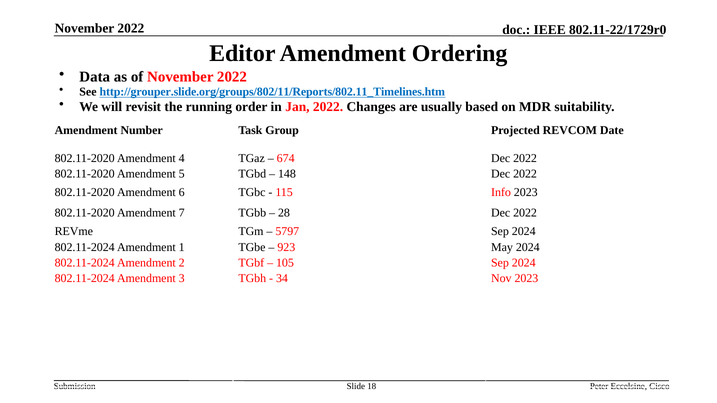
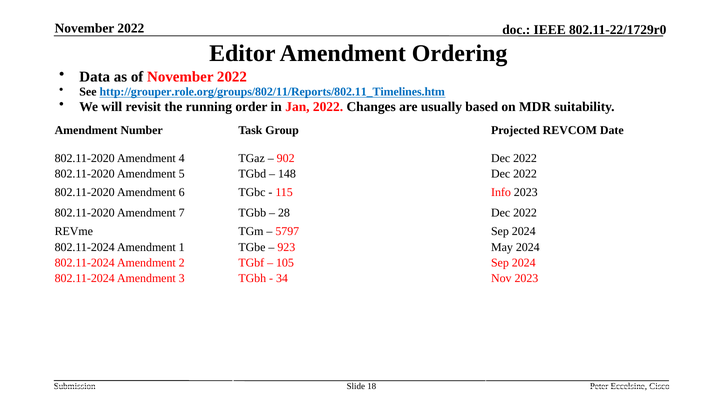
http://grouper.slide.org/groups/802/11/Reports/802.11_Timelines.htm: http://grouper.slide.org/groups/802/11/Reports/802.11_Timelines.htm -> http://grouper.role.org/groups/802/11/Reports/802.11_Timelines.htm (272, 92)
674: 674 -> 902 (286, 158)
